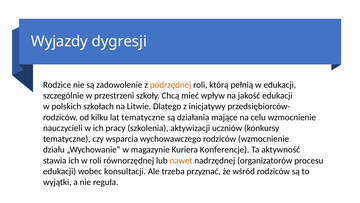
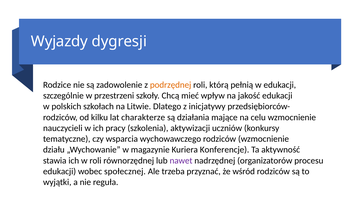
lat tematyczne: tematyczne -> charakterze (143, 117)
nawet colour: orange -> purple (181, 160)
konsultacji: konsultacji -> społecznej (125, 171)
